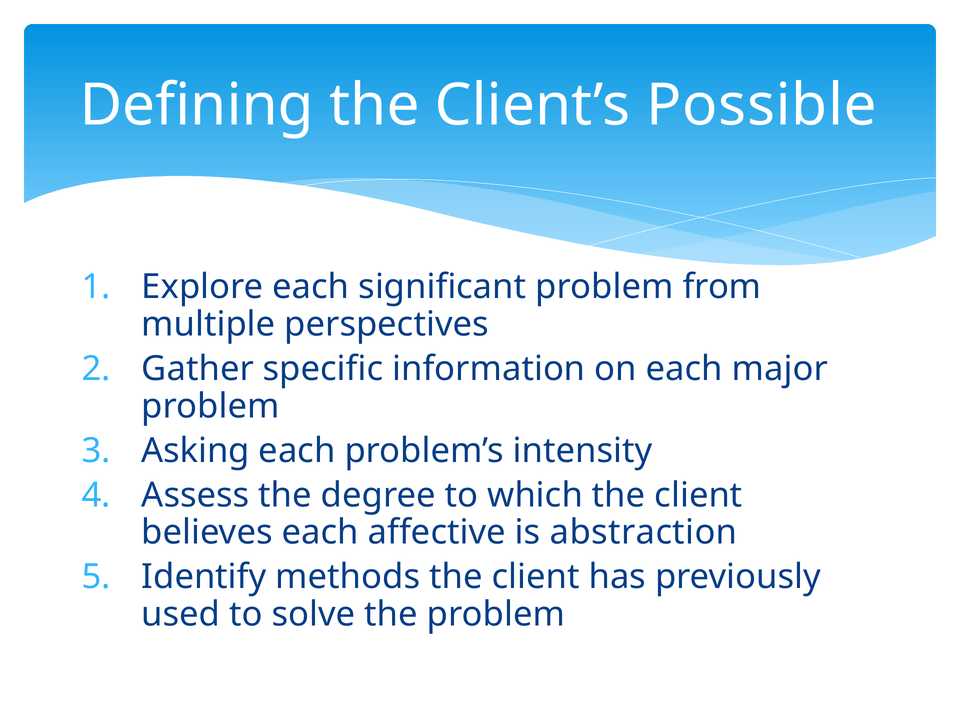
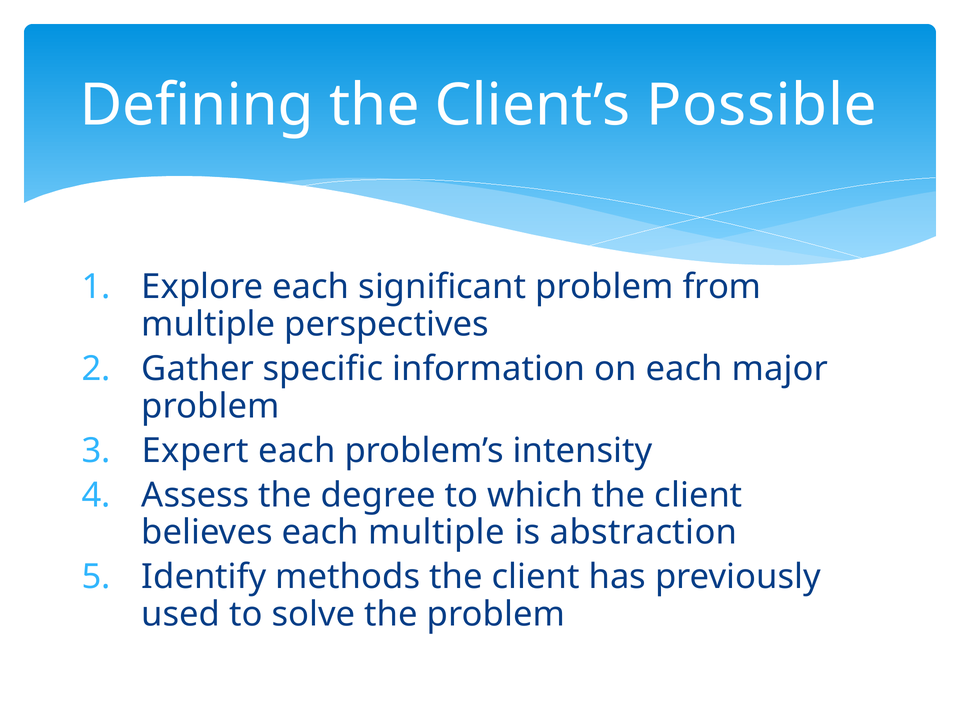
Asking: Asking -> Expert (195, 451)
each affective: affective -> multiple (437, 533)
